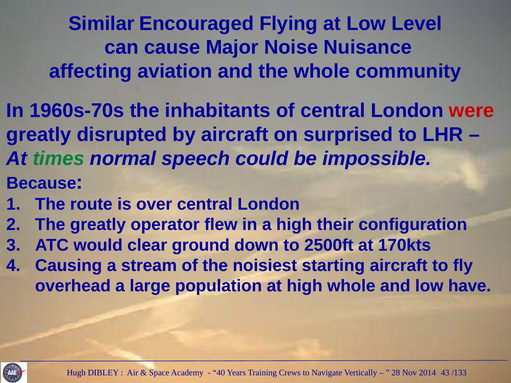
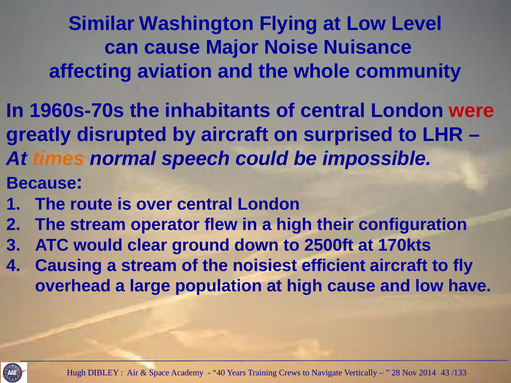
Encouraged: Encouraged -> Washington (197, 24)
times colour: green -> orange (59, 159)
The greatly: greatly -> stream (98, 225)
starting: starting -> efficient (334, 266)
high whole: whole -> cause (351, 286)
